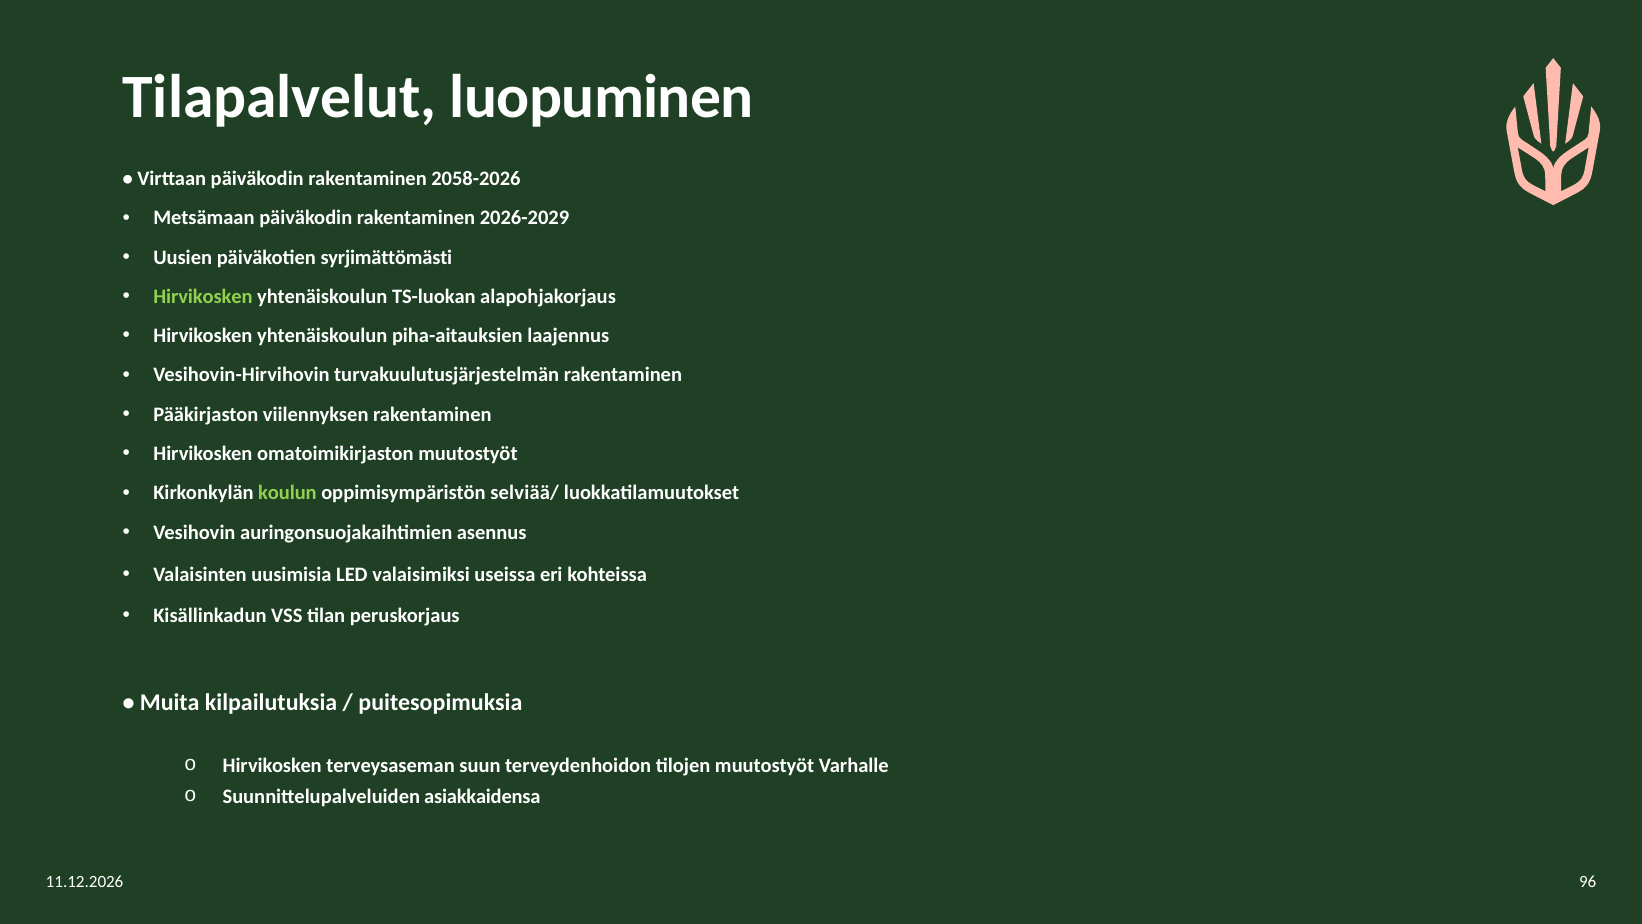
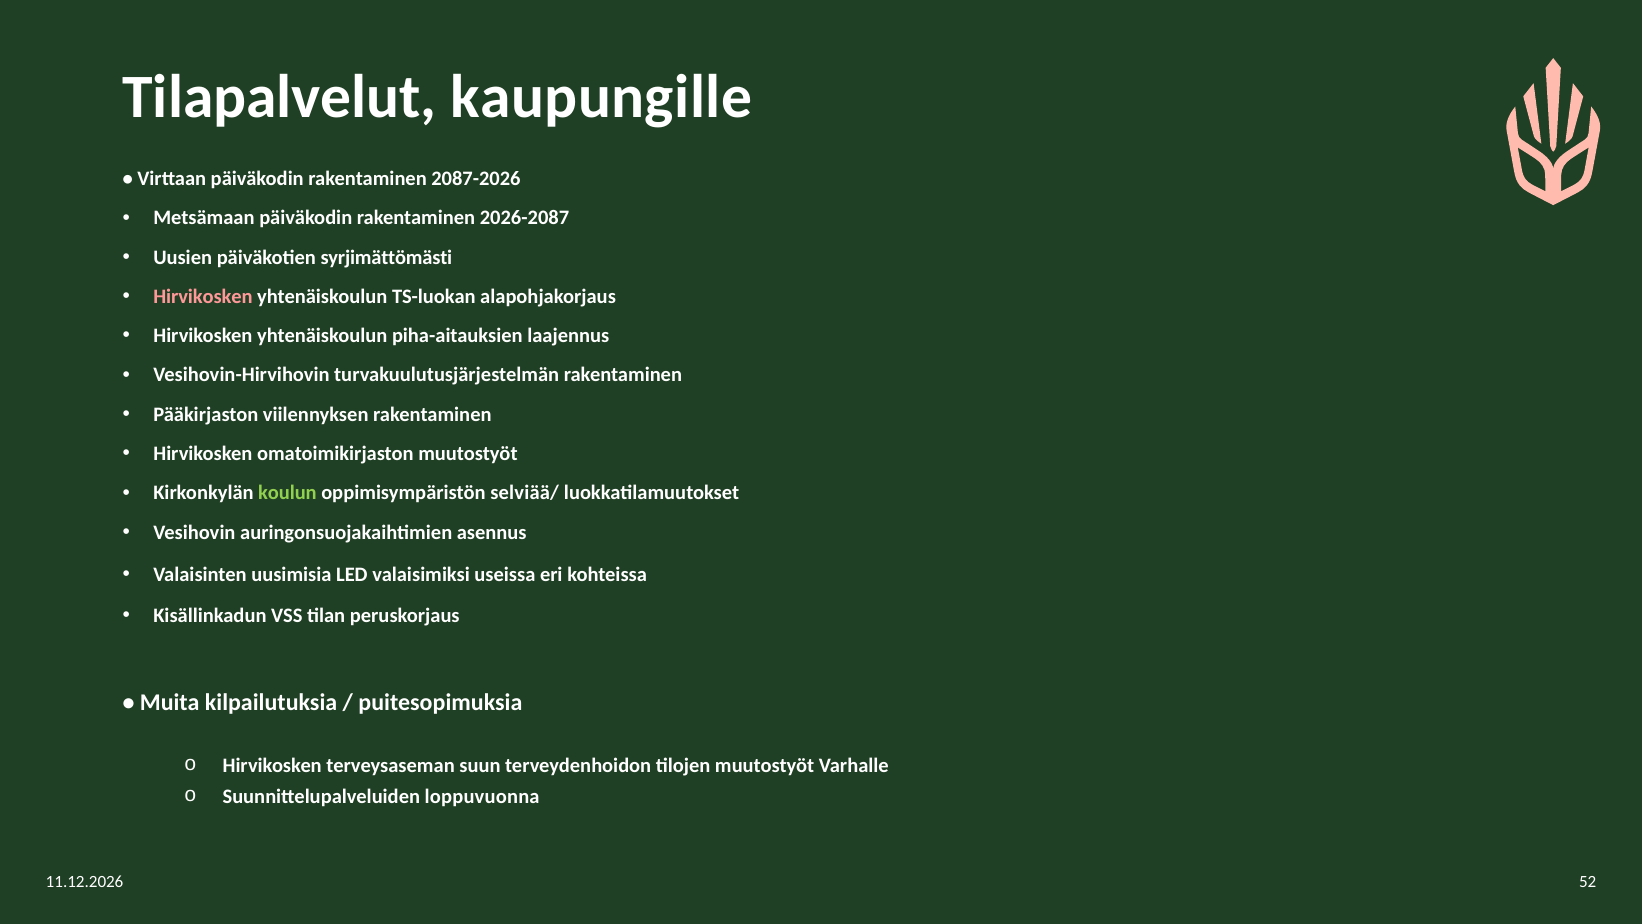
luopuminen: luopuminen -> kaupungille (601, 97)
2058-2026: 2058-2026 -> 2087-2026 (476, 179)
2026-2029: 2026-2029 -> 2026-2087 (524, 218)
Hirvikosken colour: light green -> pink (203, 296)
asiakkaidensa: asiakkaidensa -> loppuvuonna (482, 797)
96: 96 -> 52 (1588, 882)
